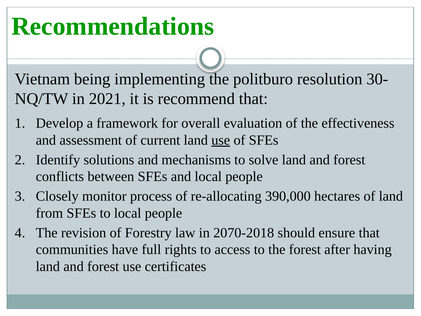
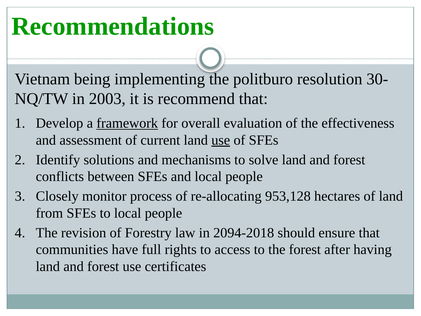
2021: 2021 -> 2003 (107, 99)
framework underline: none -> present (127, 123)
390,000: 390,000 -> 953,128 (288, 196)
2070-2018: 2070-2018 -> 2094-2018 (244, 233)
